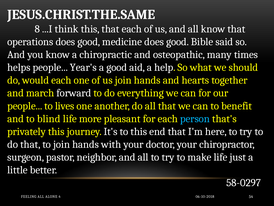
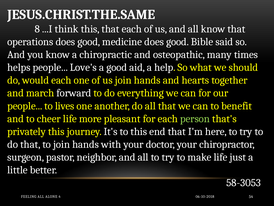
Year's: Year's -> Love's (83, 67)
blind: blind -> cheer (49, 118)
person colour: light blue -> light green (195, 118)
58-0297: 58-0297 -> 58-3053 (244, 182)
